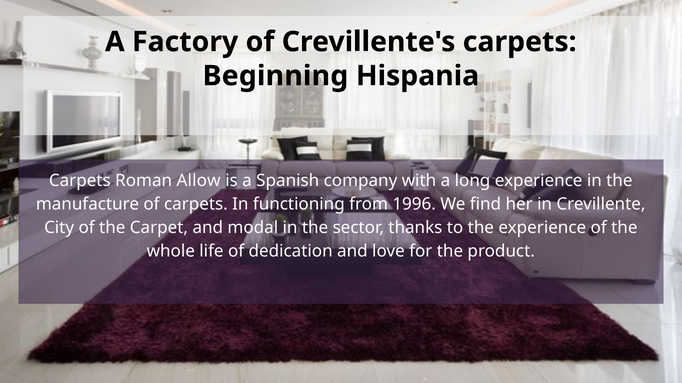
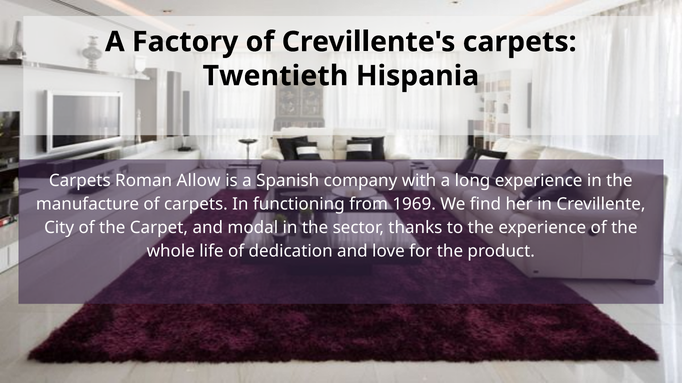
Beginning: Beginning -> Twentieth (275, 76)
1996: 1996 -> 1969 (414, 204)
